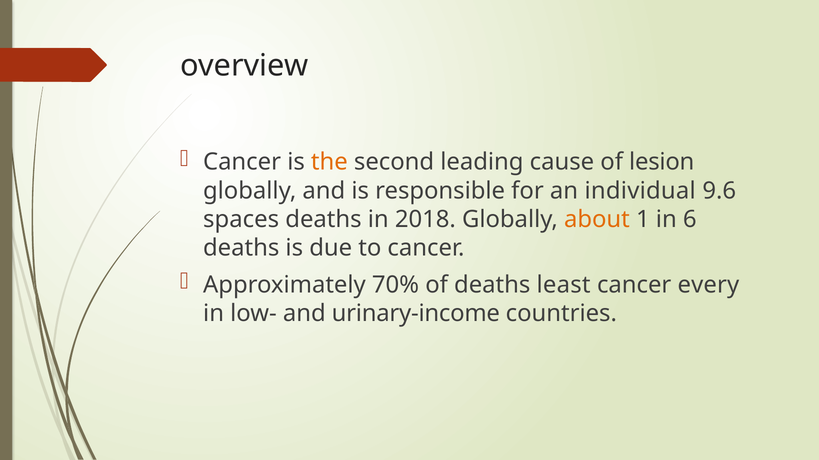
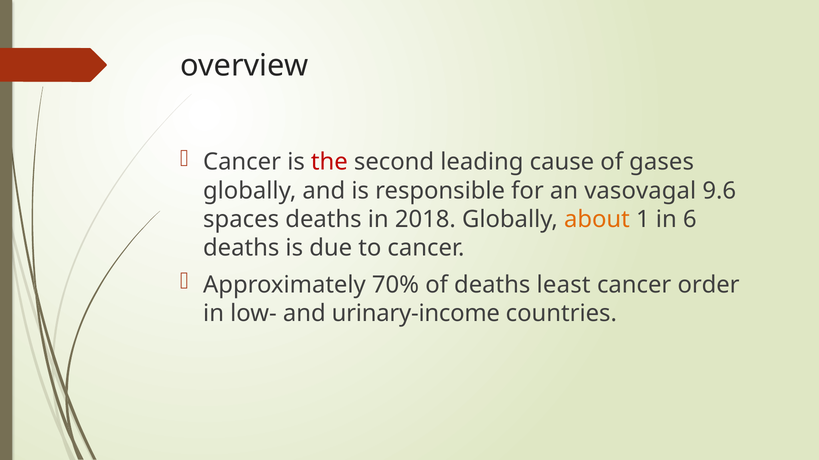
the colour: orange -> red (329, 162)
lesion: lesion -> gases (662, 162)
individual: individual -> vasovagal (640, 191)
every: every -> order (709, 285)
